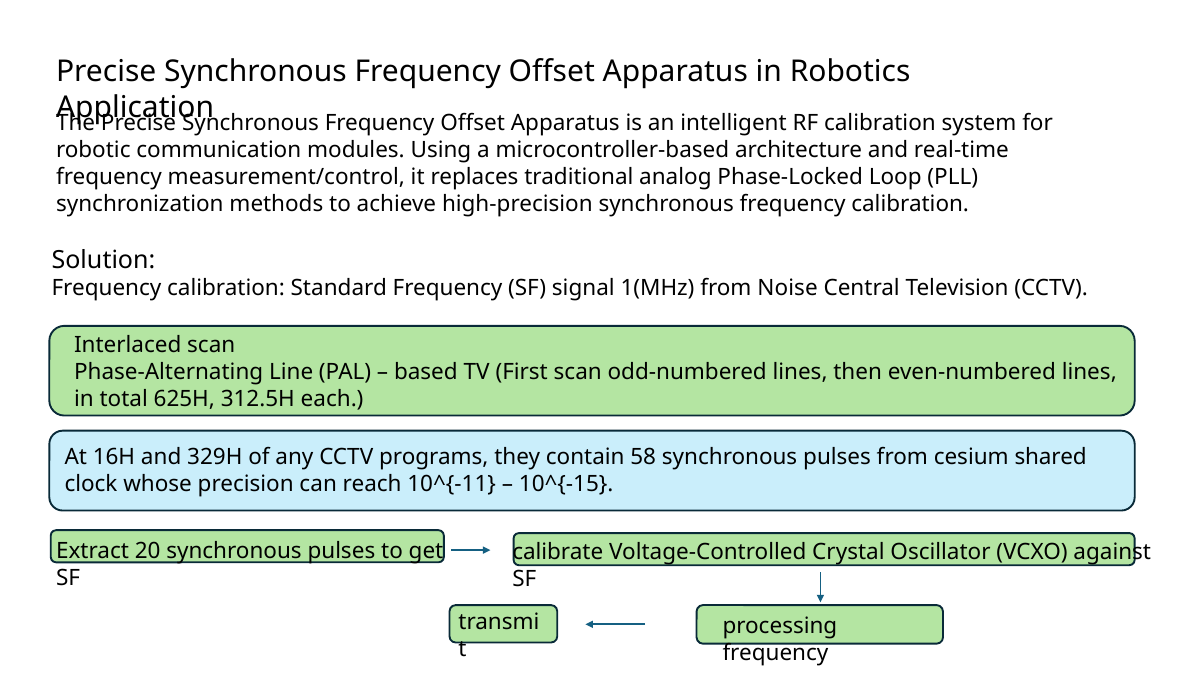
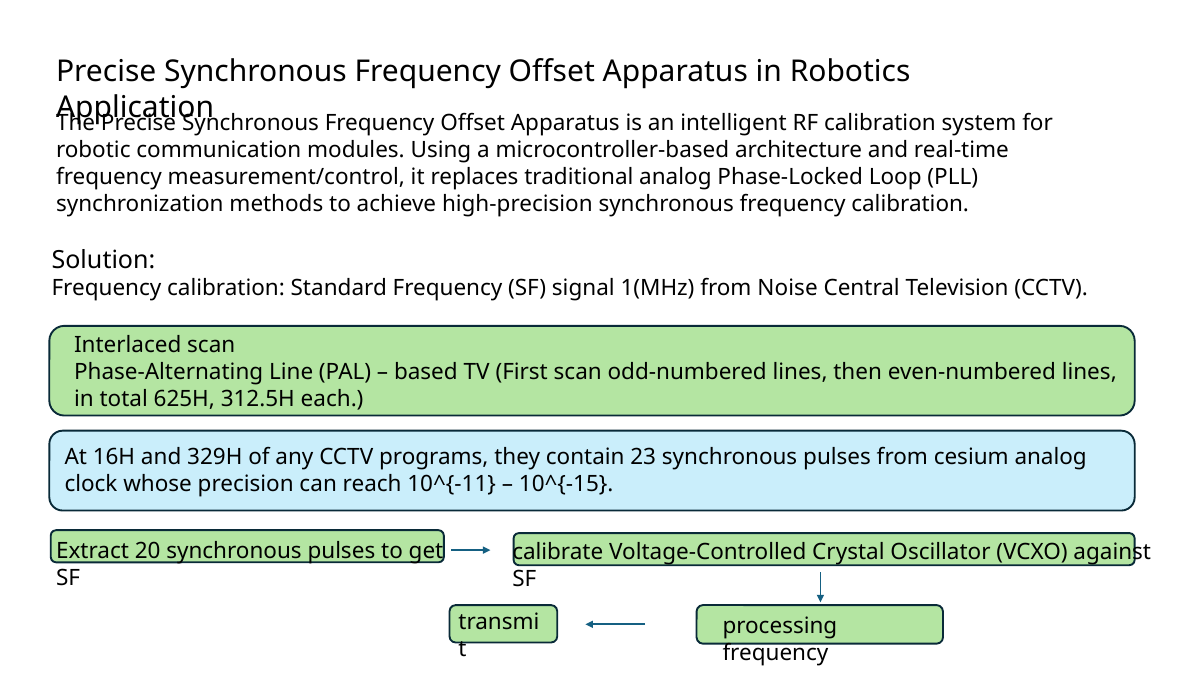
58: 58 -> 23 (643, 457)
cesium shared: shared -> analog (1051, 457)
